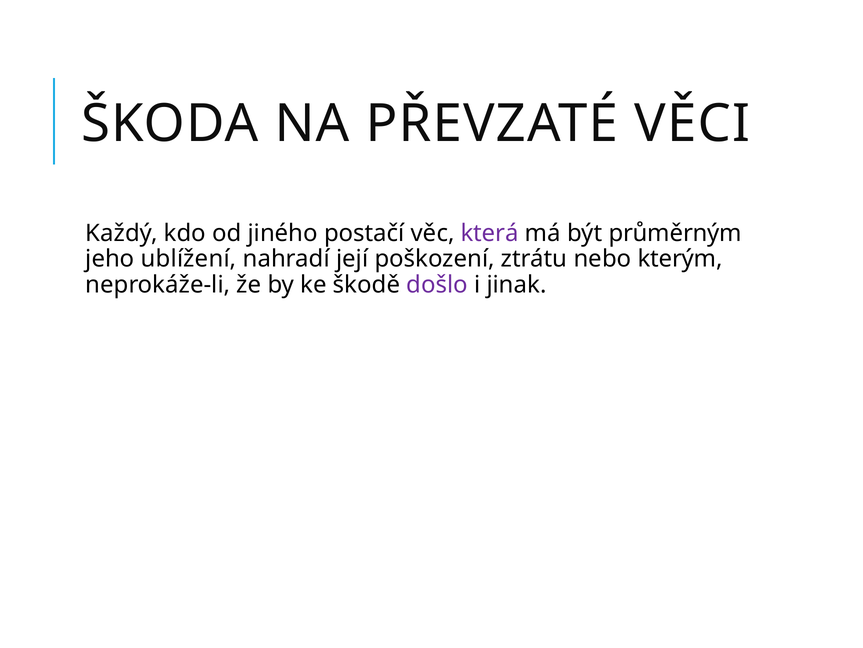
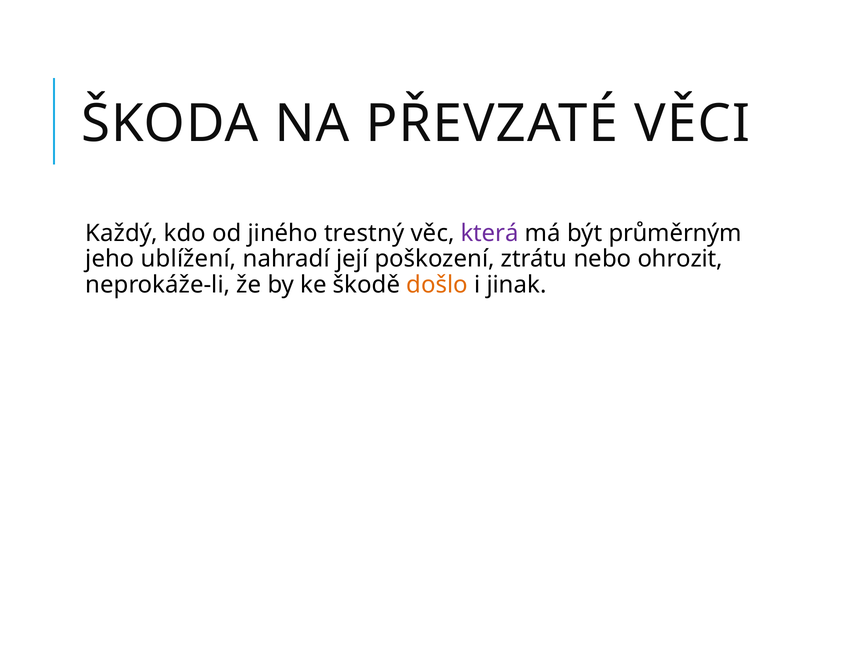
postačí: postačí -> trestný (364, 233)
kterým: kterým -> ohrozit (680, 259)
došlo colour: purple -> orange (437, 285)
